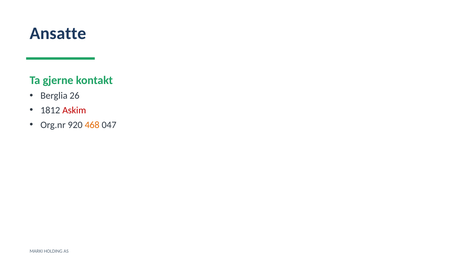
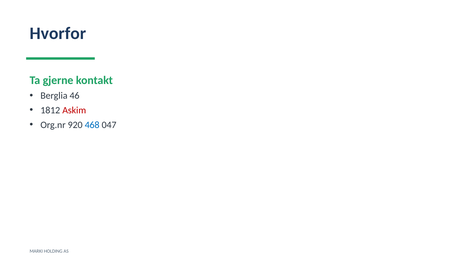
Ansatte: Ansatte -> Hvorfor (58, 33)
26: 26 -> 46 (75, 96)
468 colour: orange -> blue (92, 125)
